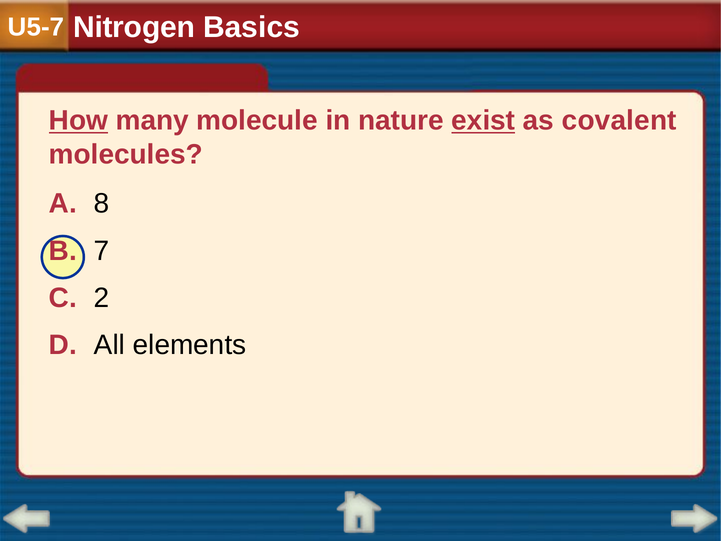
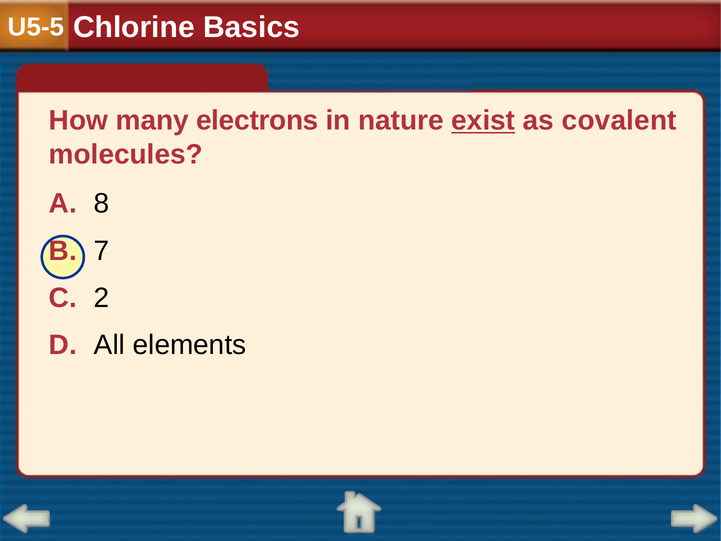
Nitrogen: Nitrogen -> Chlorine (134, 27)
U5-7: U5-7 -> U5-5 (36, 27)
How underline: present -> none (78, 121)
molecule: molecule -> electrons (257, 121)
